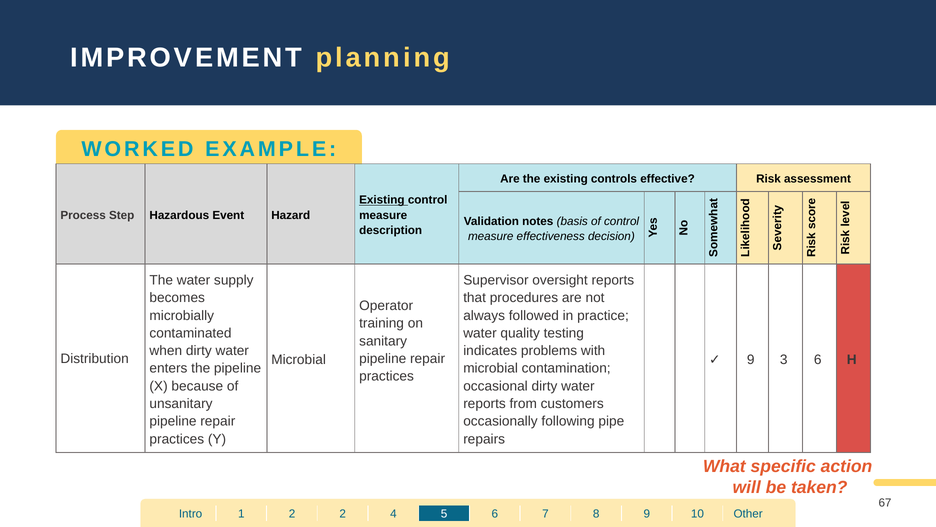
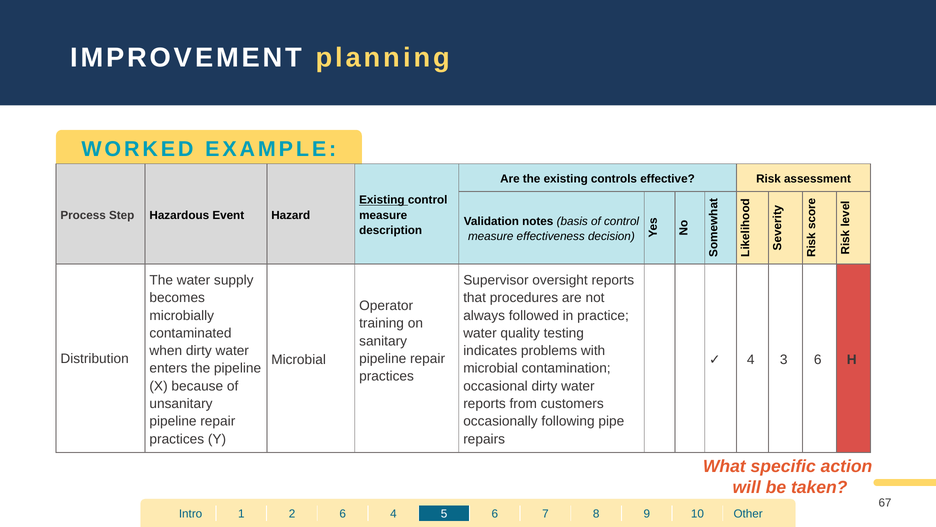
9: 9 -> 4 (751, 359)
2 2: 2 -> 6 (343, 514)
